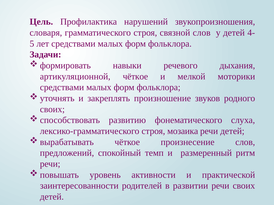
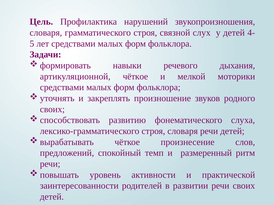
связной слов: слов -> слух (202, 33)
строя мозаика: мозаика -> словаря (183, 131)
